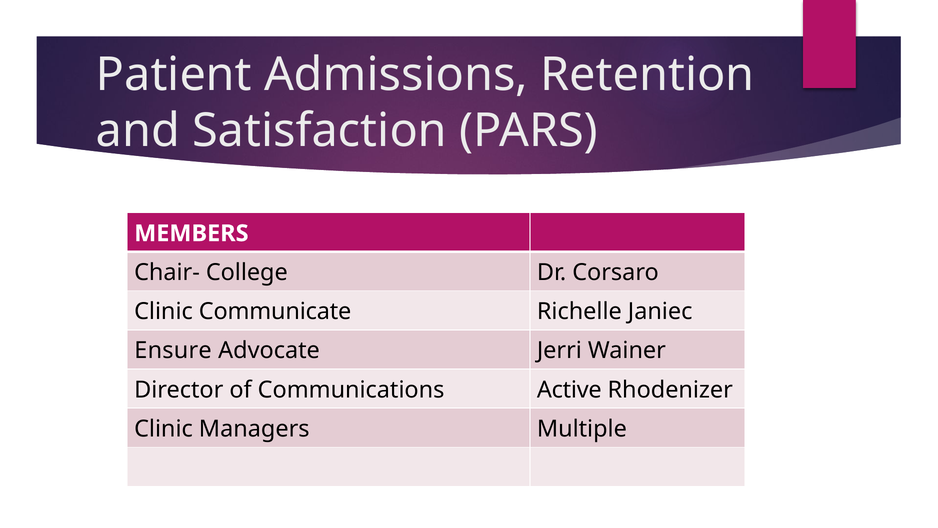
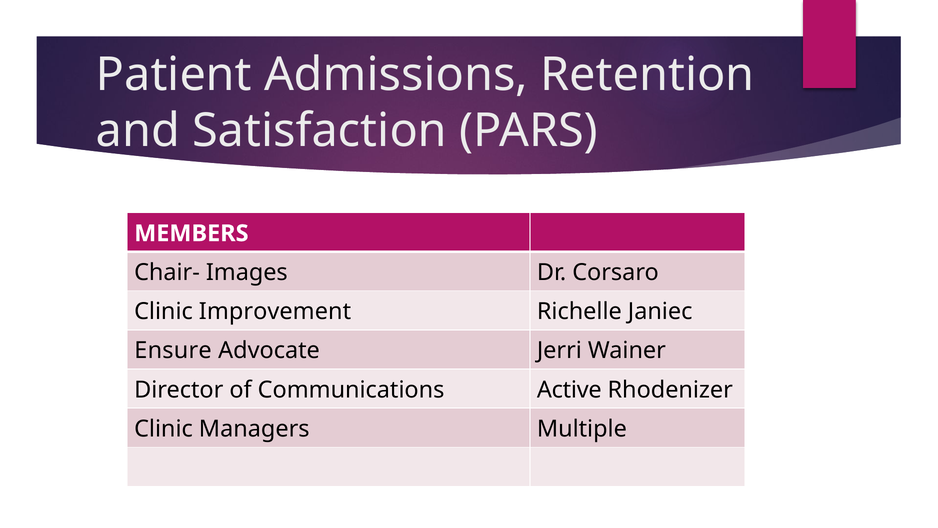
College: College -> Images (247, 272)
Communicate: Communicate -> Improvement (275, 311)
